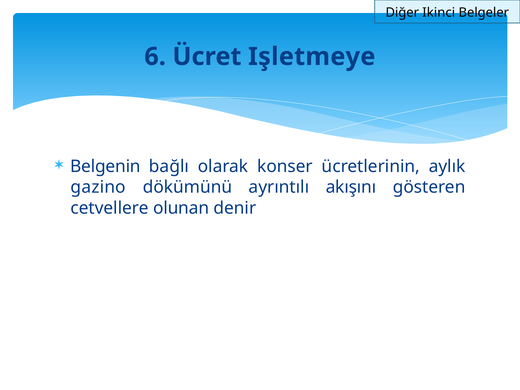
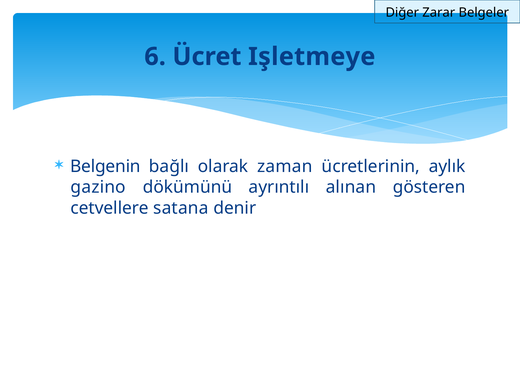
Ikinci: Ikinci -> Zarar (439, 12)
konser: konser -> zaman (285, 166)
akışını: akışını -> alınan (351, 187)
olunan: olunan -> satana (181, 208)
